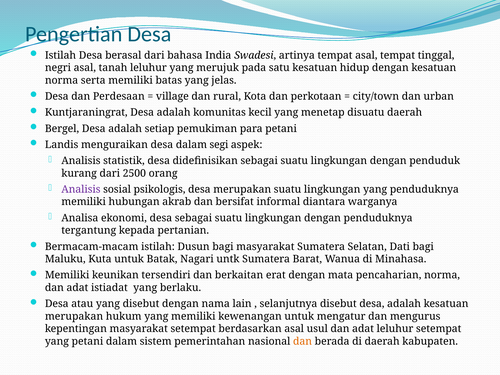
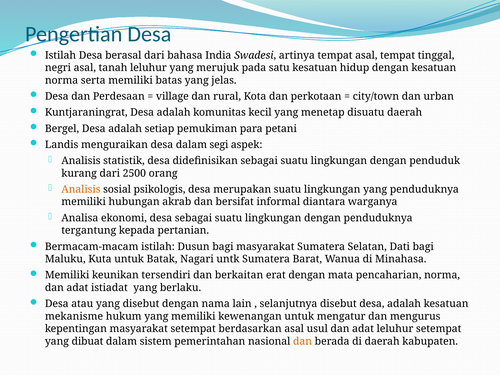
Analisis colour: purple -> orange (81, 189)
merupakan: merupakan -> mekanisme (74, 316)
yang petani: petani -> dibuat (88, 341)
